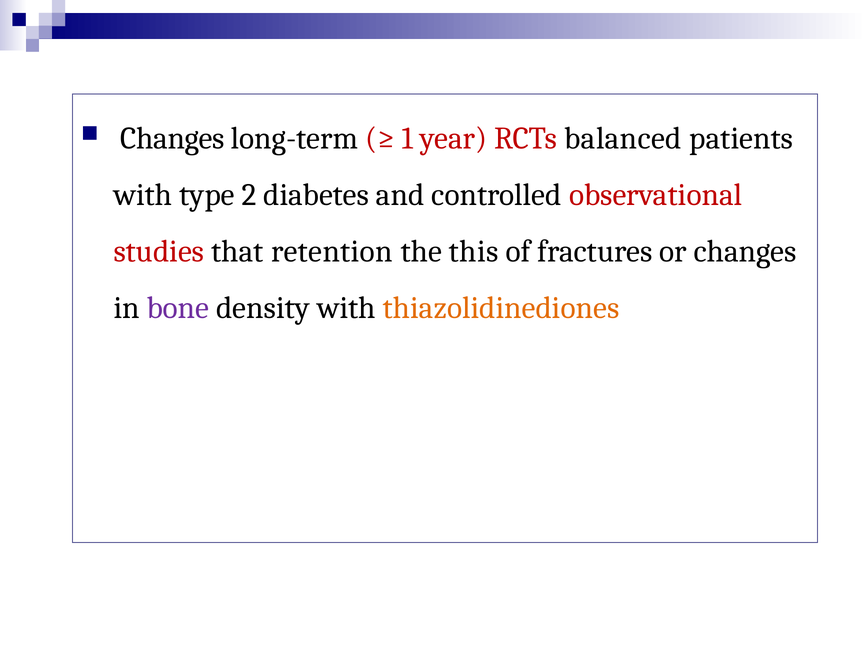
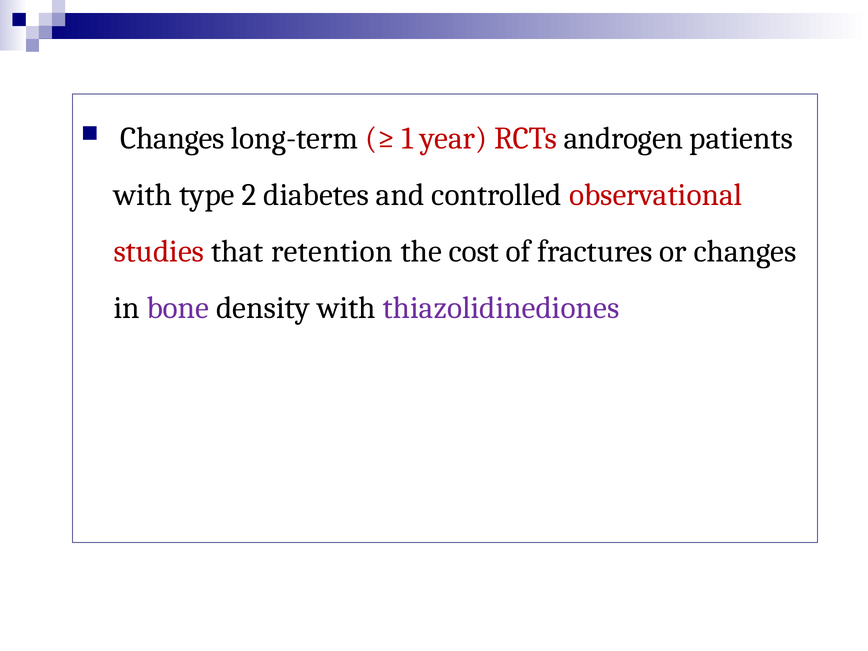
balanced: balanced -> androgen (623, 138)
this: this -> cost (474, 251)
thiazolidinediones colour: orange -> purple (501, 308)
